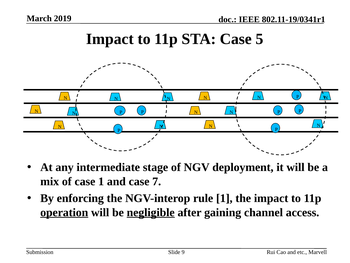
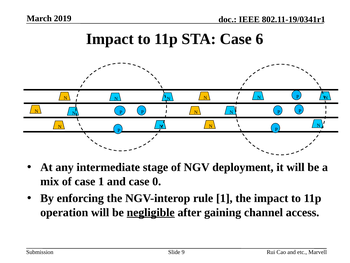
5: 5 -> 6 (260, 39)
7: 7 -> 0 (157, 181)
operation underline: present -> none (64, 212)
